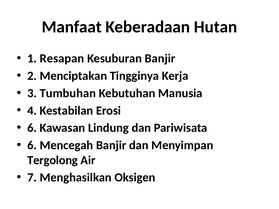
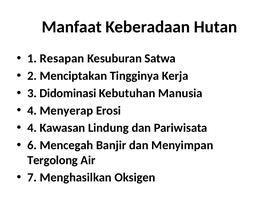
Kesuburan Banjir: Banjir -> Satwa (160, 59)
Tumbuhan: Tumbuhan -> Didominasi (68, 93)
Kestabilan: Kestabilan -> Menyerap (66, 111)
6: 6 -> 4 (32, 128)
